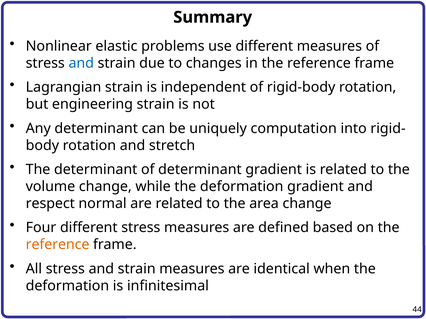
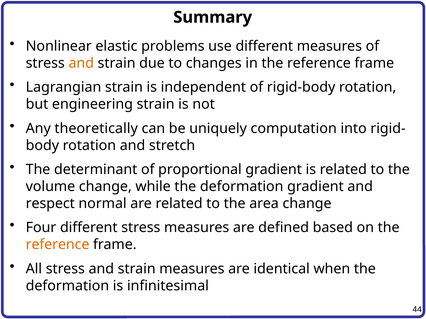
and colour: blue -> orange (81, 63)
Any determinant: determinant -> theoretically (96, 129)
of determinant: determinant -> proportional (200, 170)
